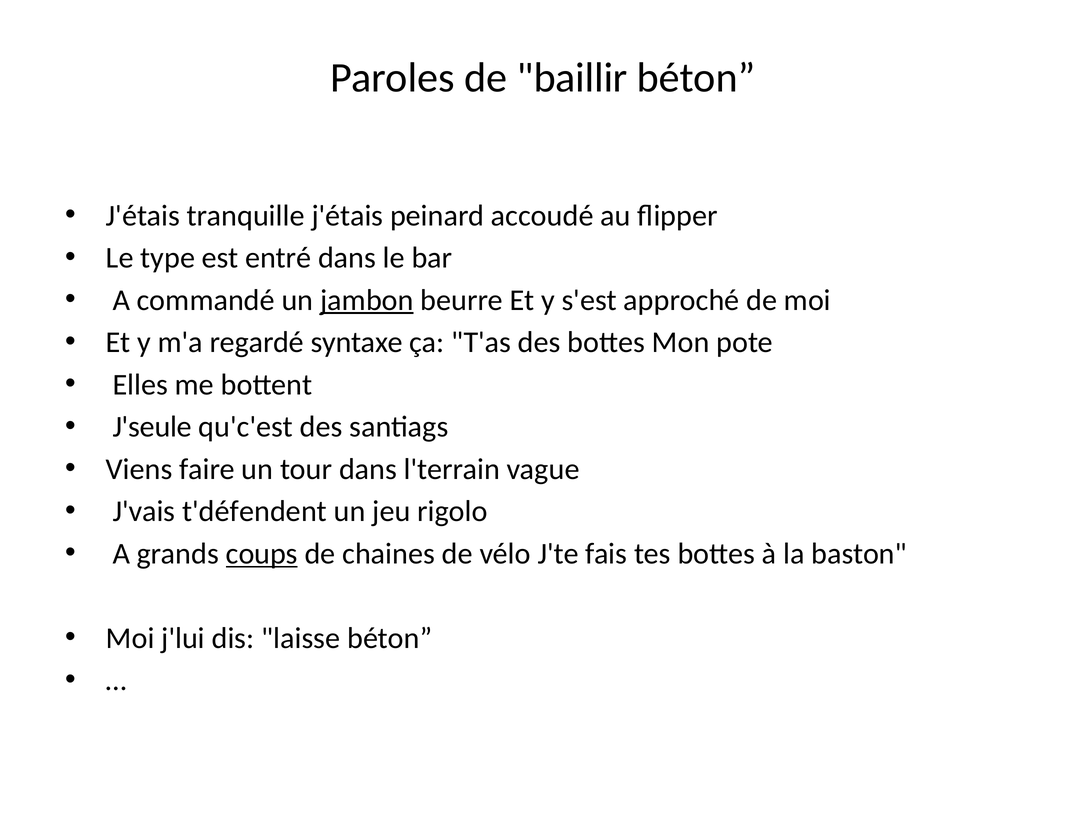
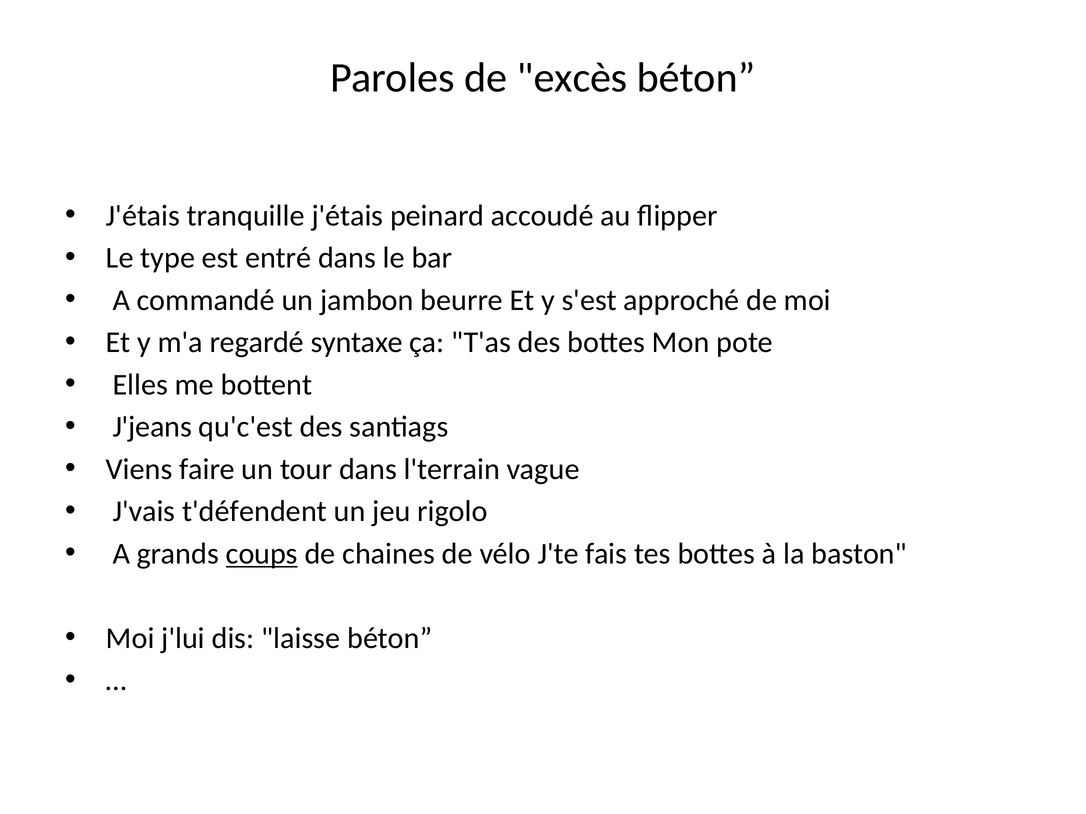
baillir: baillir -> excès (572, 78)
jambon underline: present -> none (367, 300)
J'seule: J'seule -> J'jeans (152, 427)
